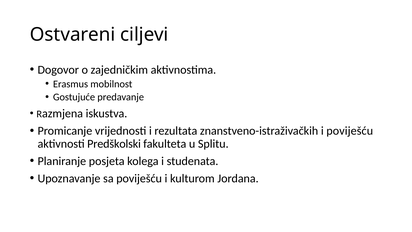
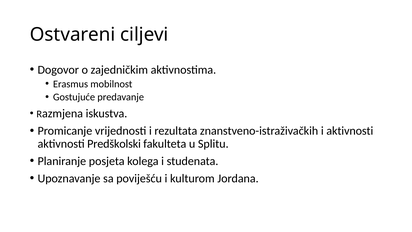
i poviješću: poviješću -> aktivnosti (350, 131)
